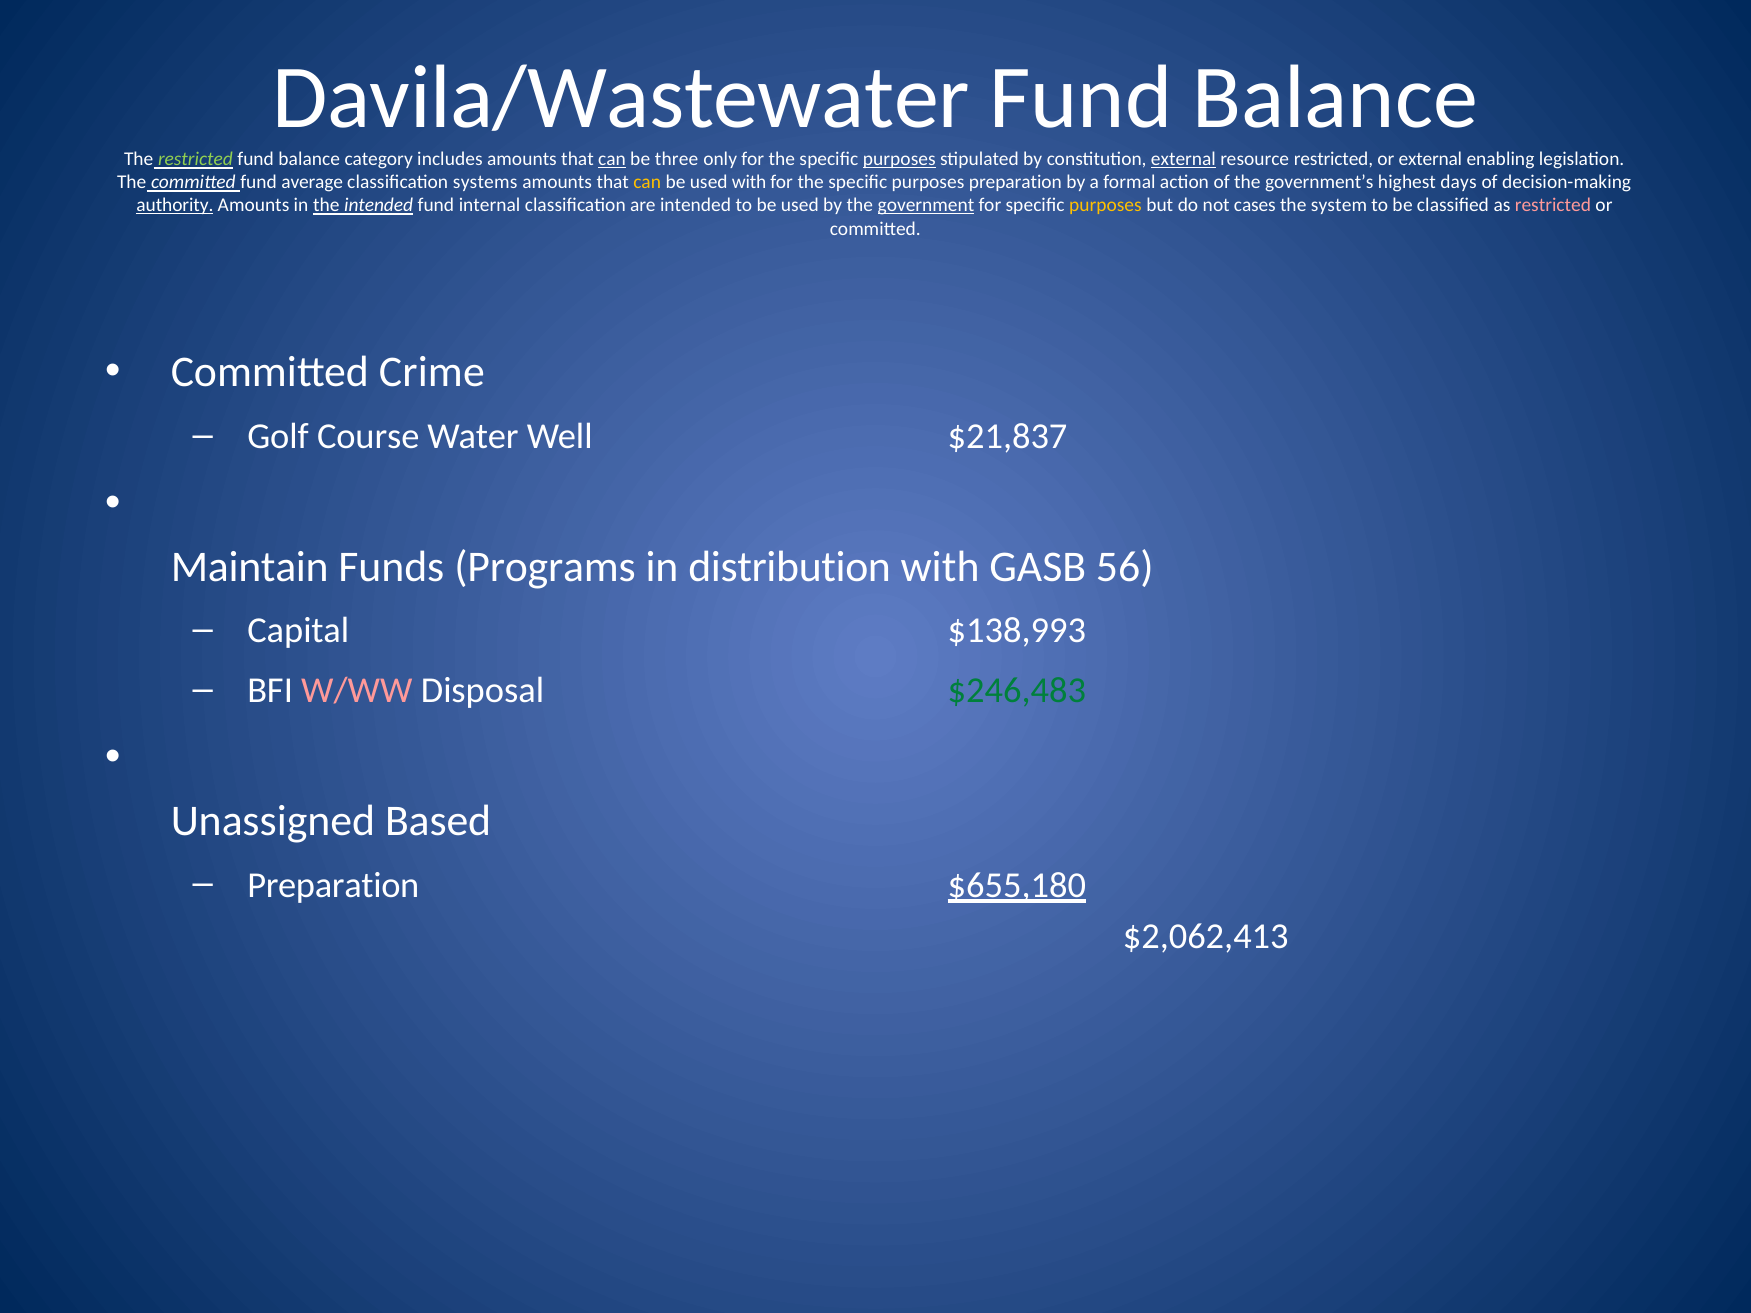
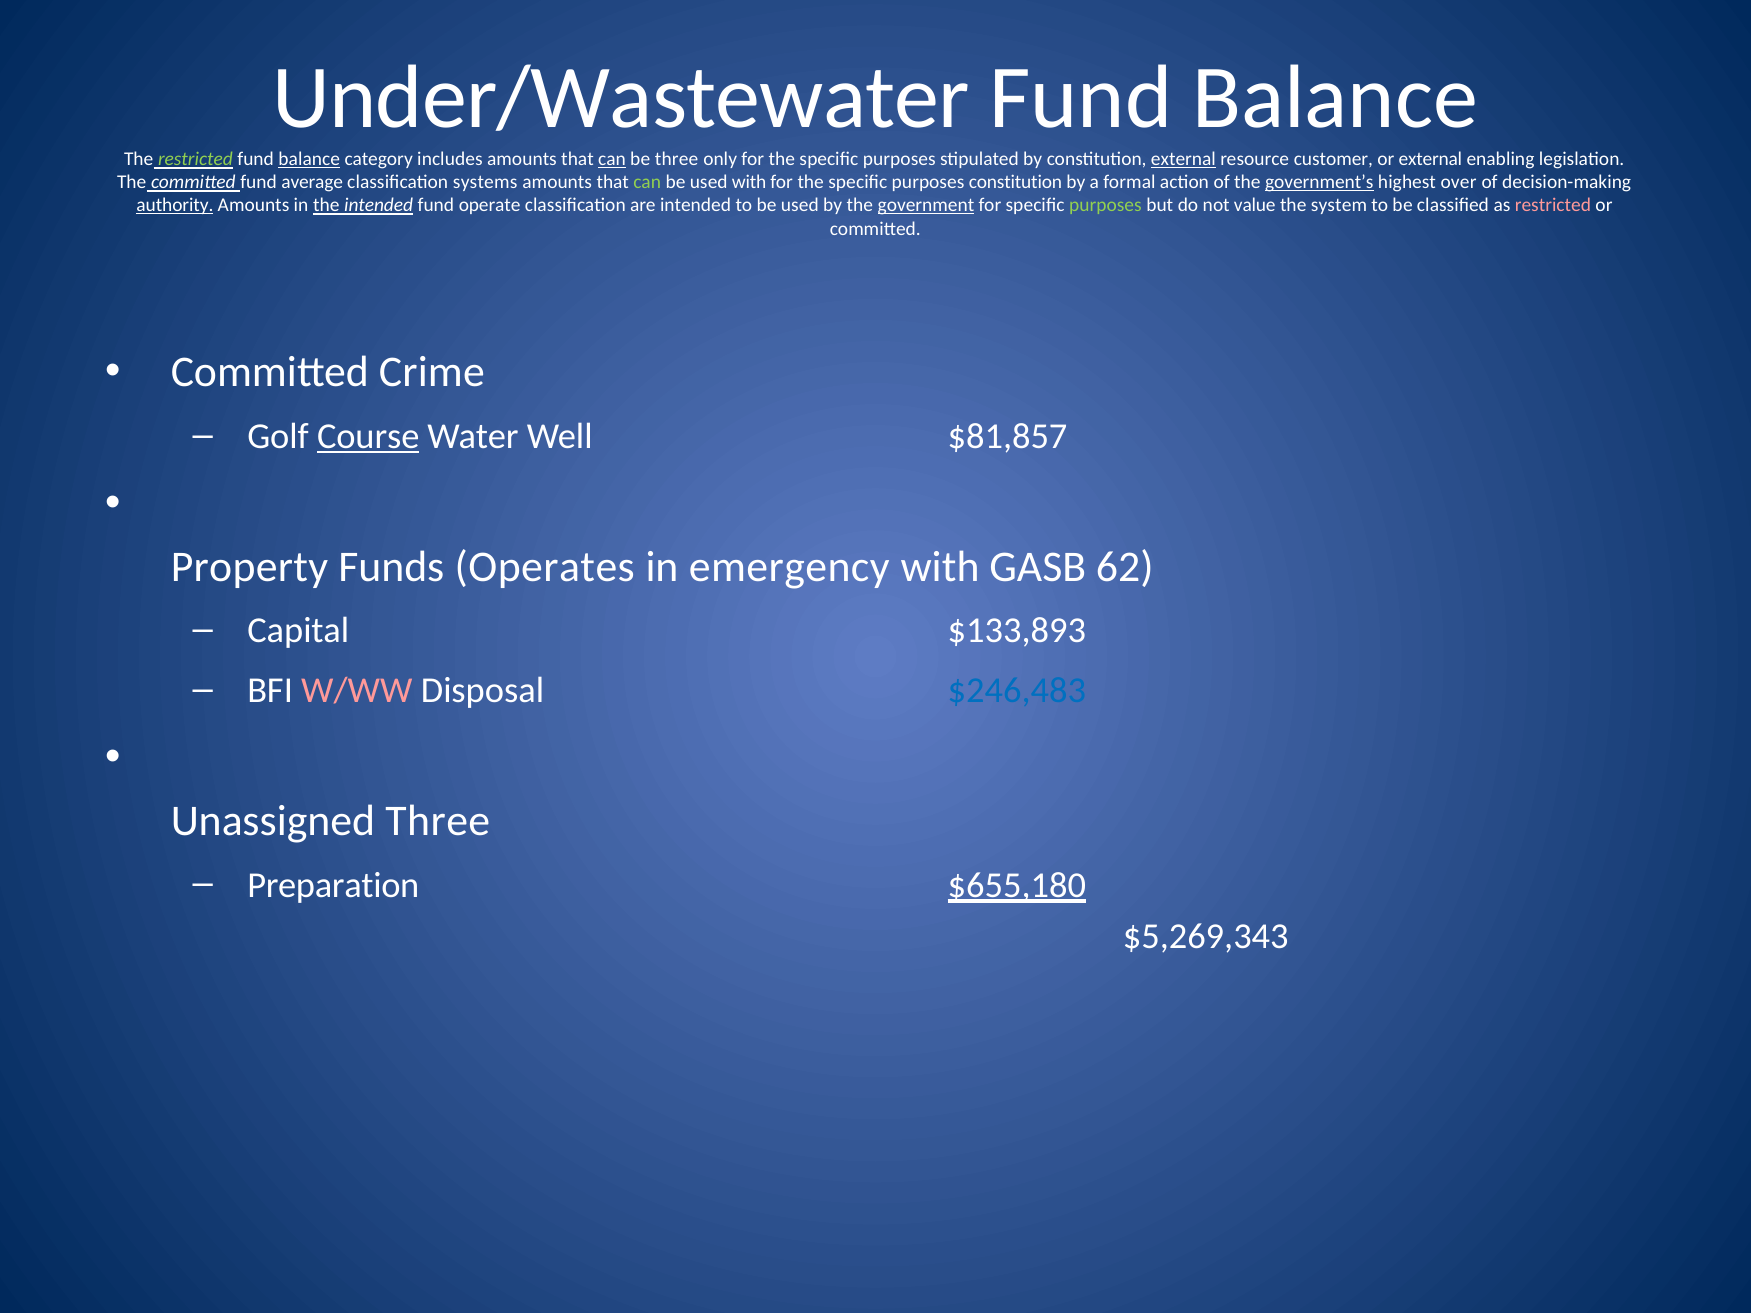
Davila/Wastewater: Davila/Wastewater -> Under/Wastewater (621, 98)
balance underline: none -> present (309, 159)
purposes underline: present -> none (899, 159)
resource restricted: restricted -> customer (1333, 159)
can colour: yellow -> light green (647, 182)
purposes preparation: preparation -> constitution (1015, 182)
government’s underline: none -> present (1319, 182)
days: days -> over (1459, 182)
internal: internal -> operate (490, 206)
purposes colour: yellow -> light green (1105, 206)
cases: cases -> value (1255, 206)
Course underline: none -> present (368, 436)
$21,837: $21,837 -> $81,857 (1008, 436)
Maintain: Maintain -> Property (249, 567)
Programs: Programs -> Operates (545, 567)
distribution: distribution -> emergency (789, 567)
56: 56 -> 62 (1125, 567)
$138,993: $138,993 -> $133,893 (1017, 631)
$246,483 colour: green -> blue (1017, 691)
Unassigned Based: Based -> Three (438, 822)
$2,062,413: $2,062,413 -> $5,269,343 (1206, 936)
